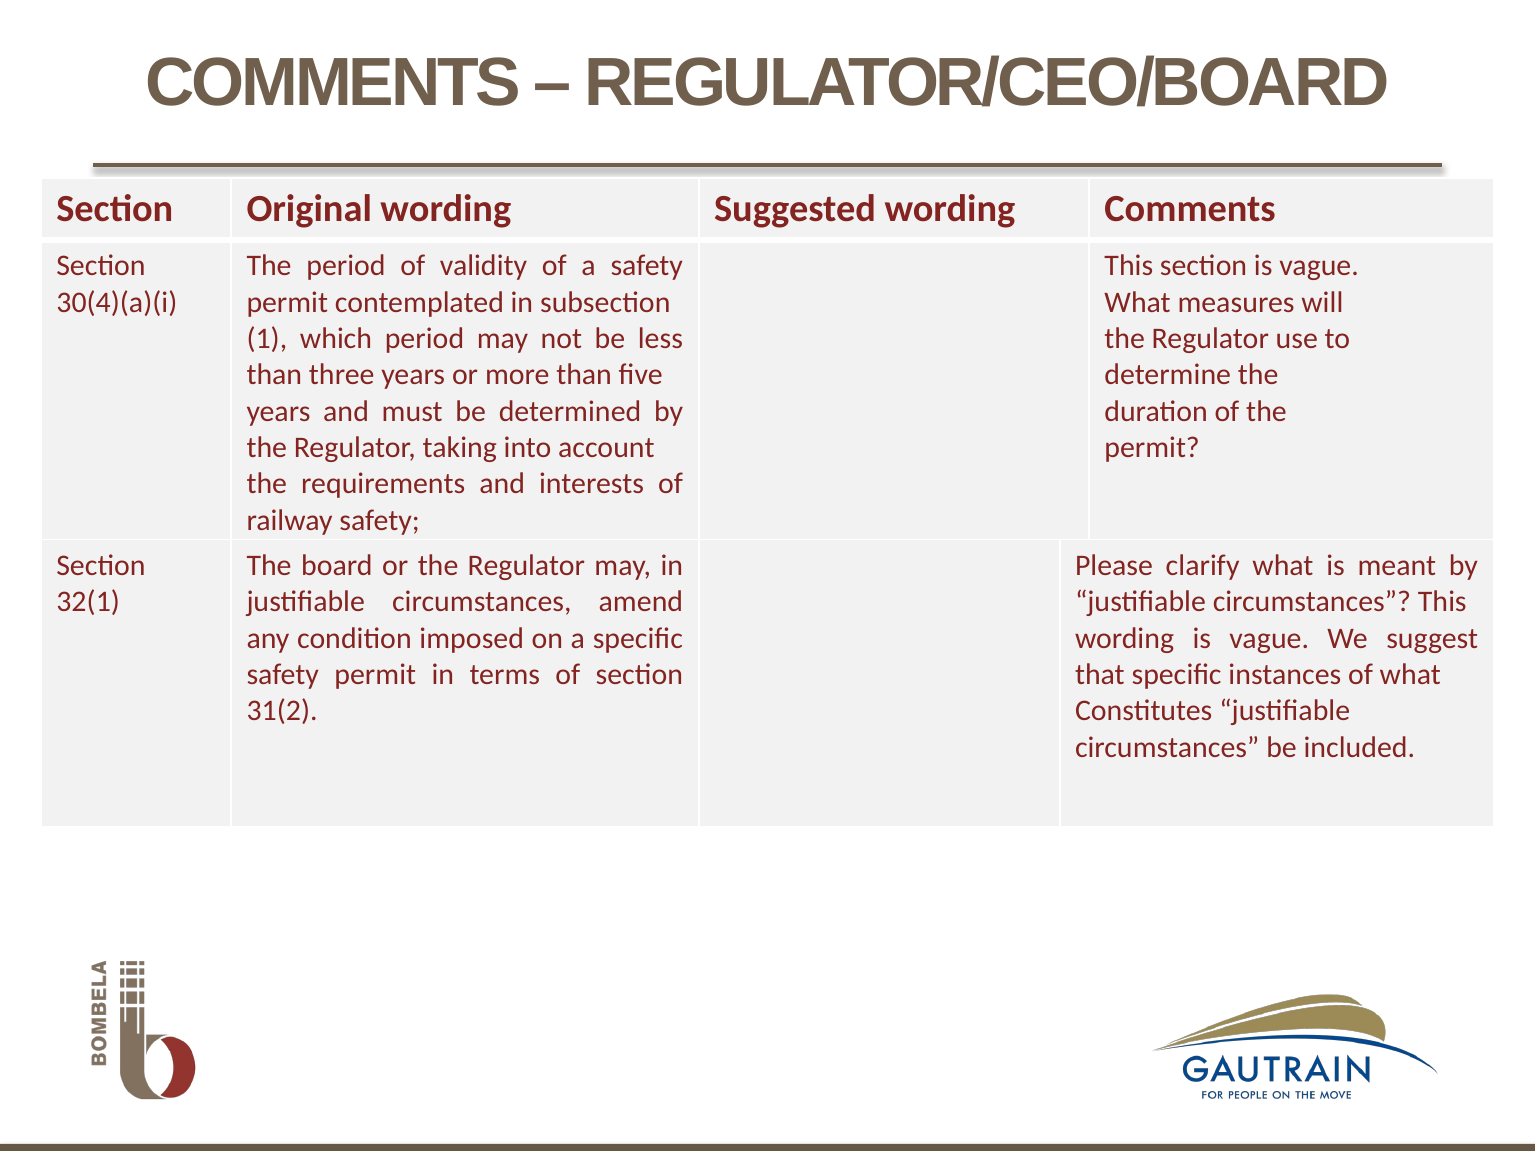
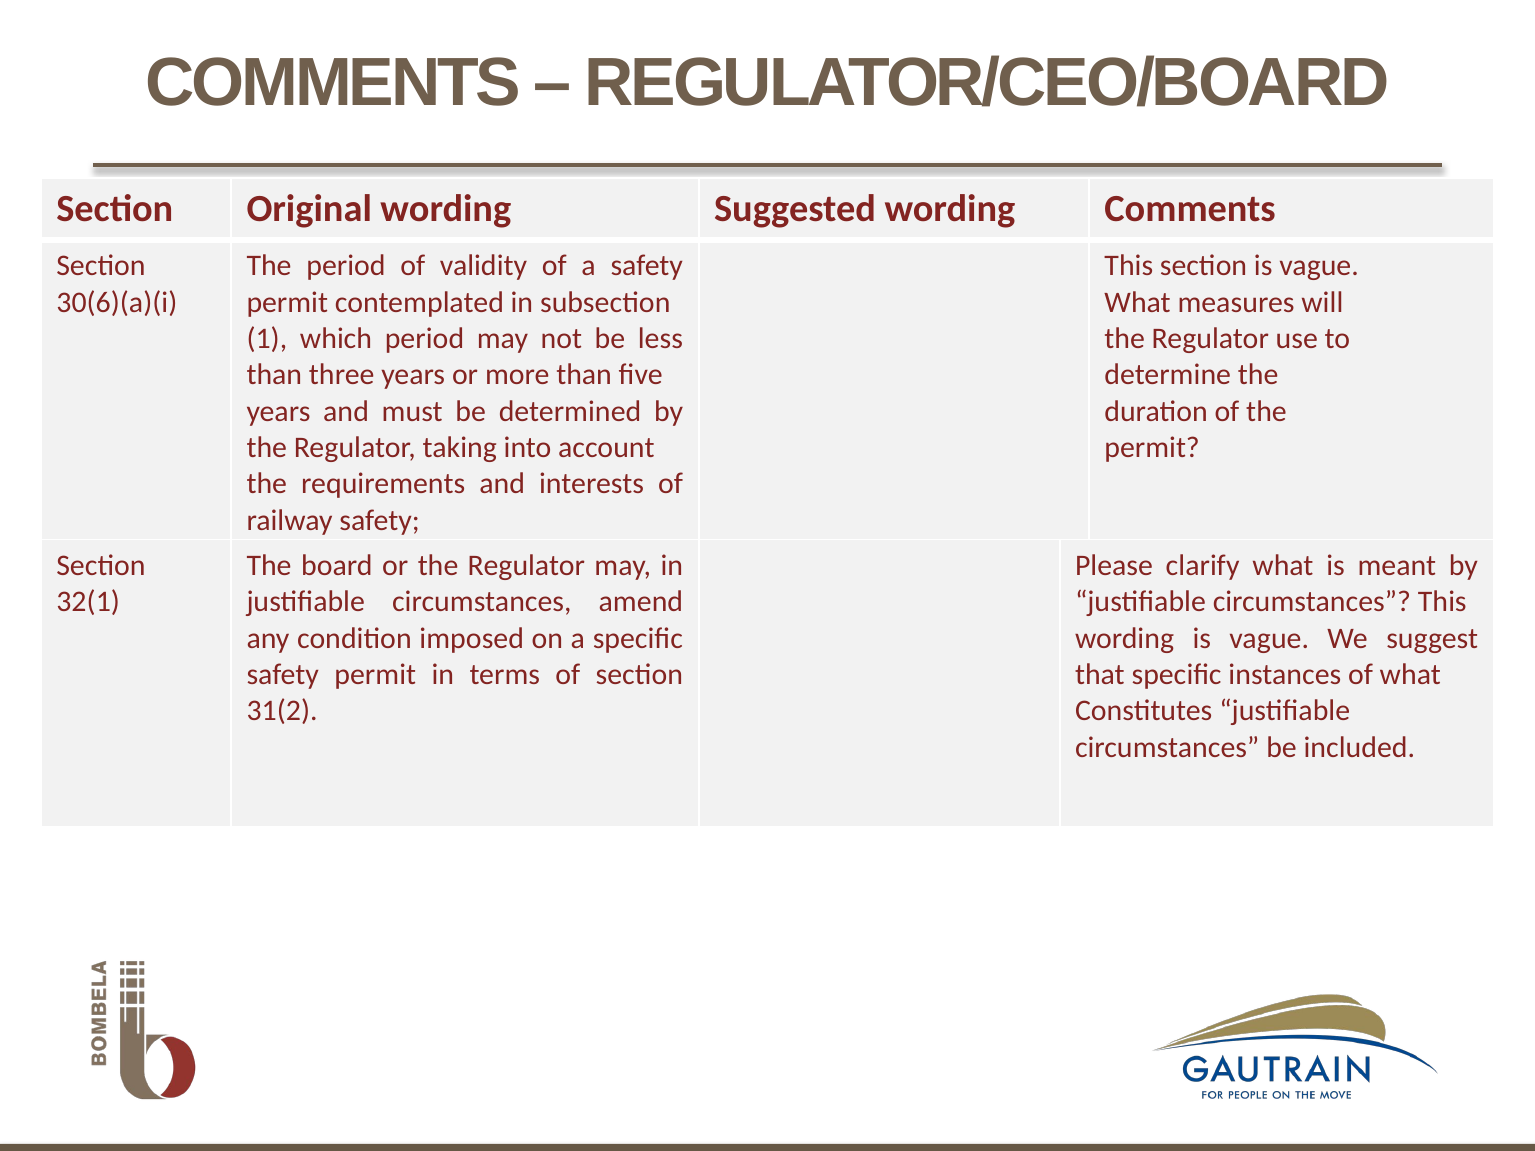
30(4)(a)(i: 30(4)(a)(i -> 30(6)(a)(i (117, 302)
